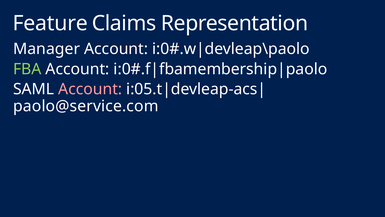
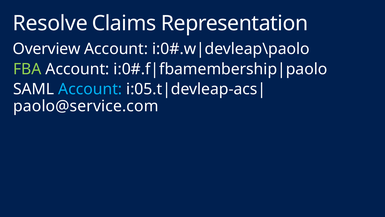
Feature: Feature -> Resolve (50, 23)
Manager: Manager -> Overview (47, 49)
Account colour: pink -> light blue (90, 89)
